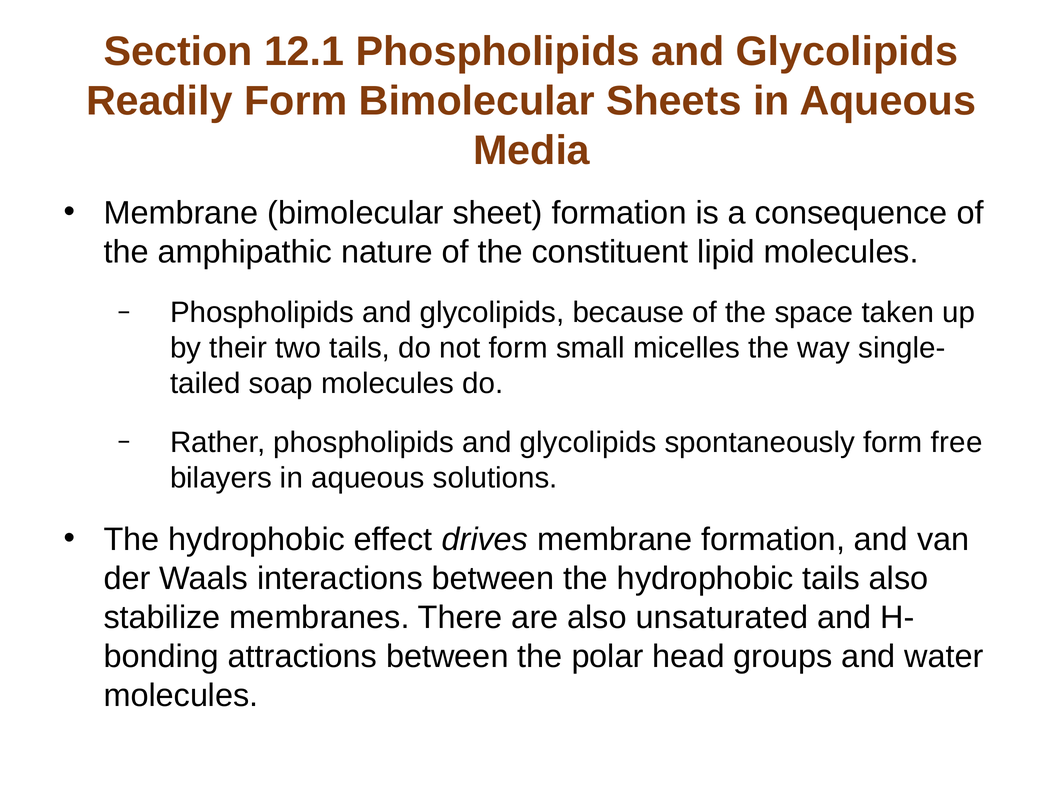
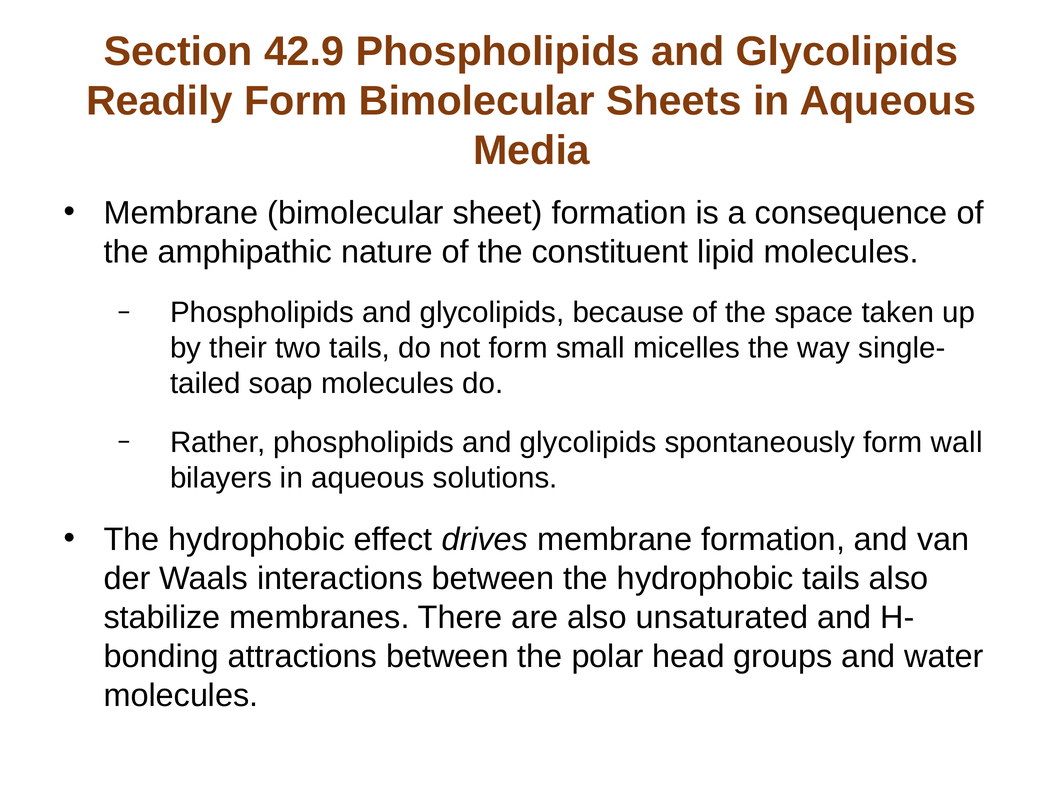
12.1: 12.1 -> 42.9 (304, 52)
free: free -> wall (957, 443)
